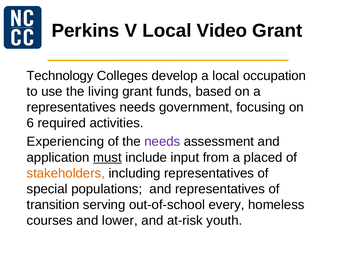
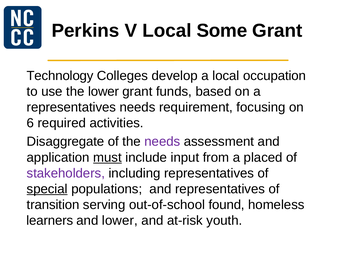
Video: Video -> Some (222, 31)
the living: living -> lower (103, 92)
government: government -> requirement (196, 107)
Experiencing: Experiencing -> Disaggregate (65, 142)
stakeholders colour: orange -> purple (66, 173)
special underline: none -> present (47, 189)
every: every -> found (227, 205)
courses: courses -> learners (50, 221)
